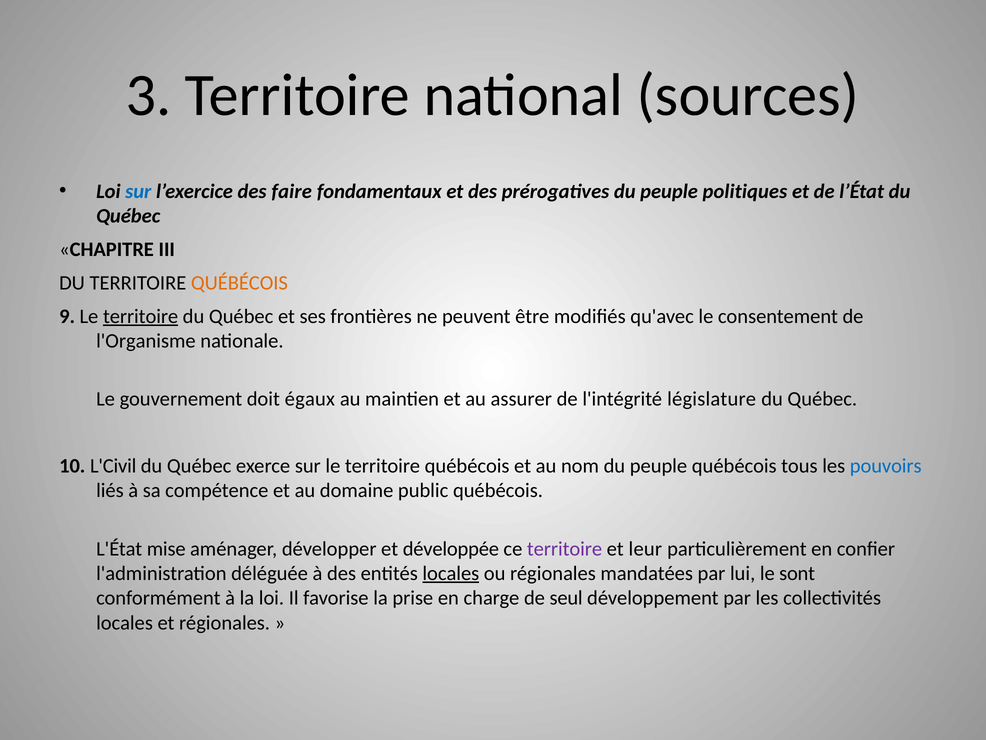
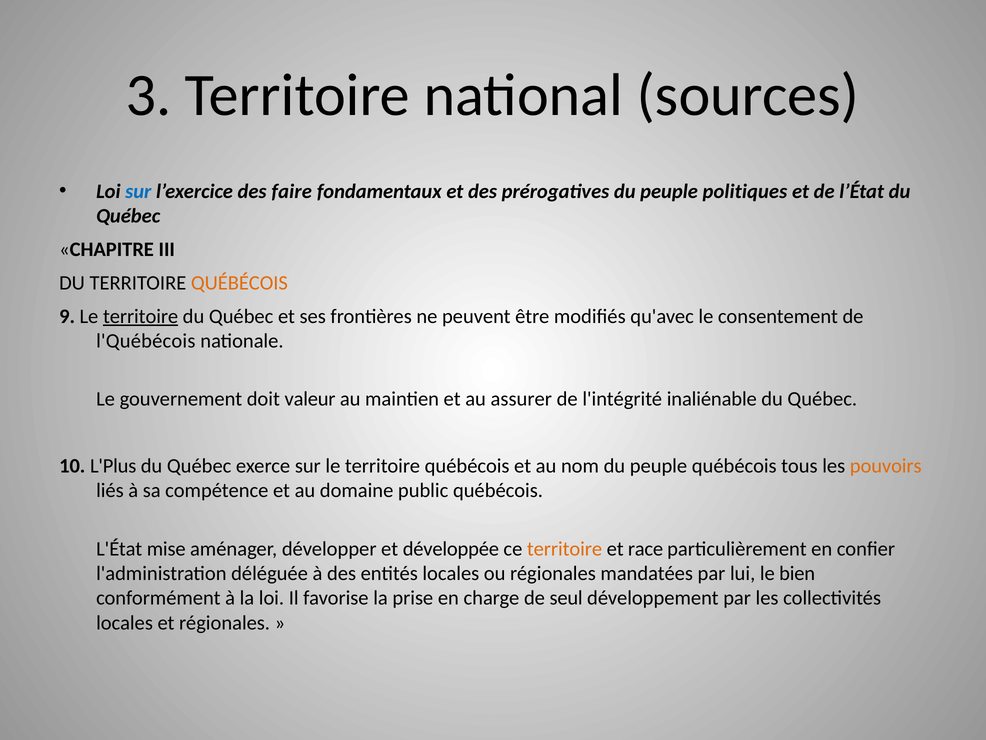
l'Organisme: l'Organisme -> l'Québécois (146, 341)
égaux: égaux -> valeur (310, 399)
législature: législature -> inaliénable (712, 399)
L'Civil: L'Civil -> L'Plus (113, 466)
pouvoirs colour: blue -> orange (886, 466)
territoire colour: purple -> orange (565, 548)
leur: leur -> race (646, 548)
locales underline: present -> none (451, 573)
sont: sont -> bien (797, 573)
